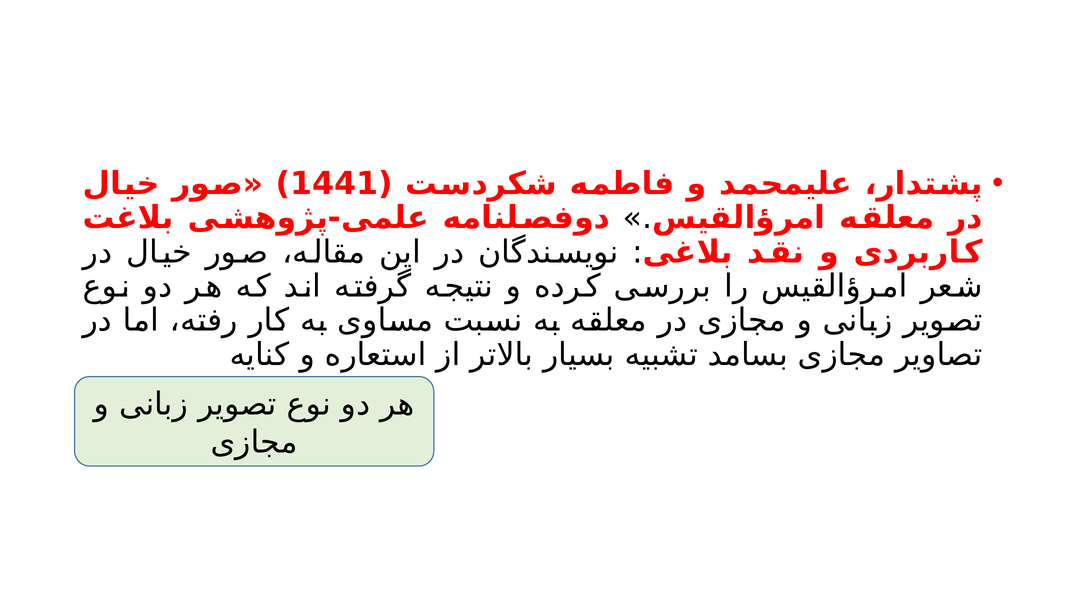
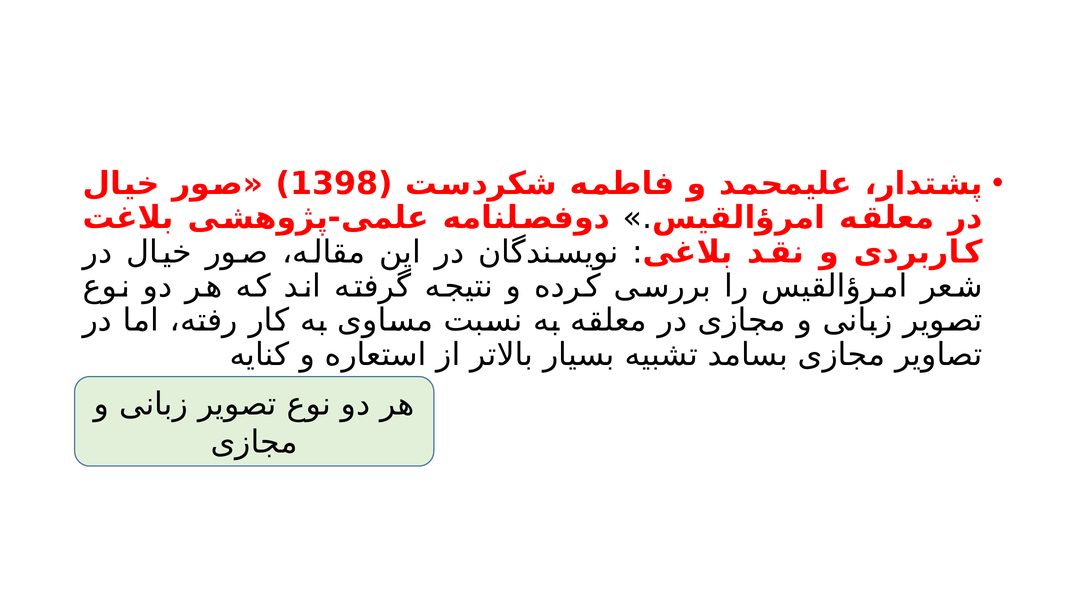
1441: 1441 -> 1398 (334, 184)
